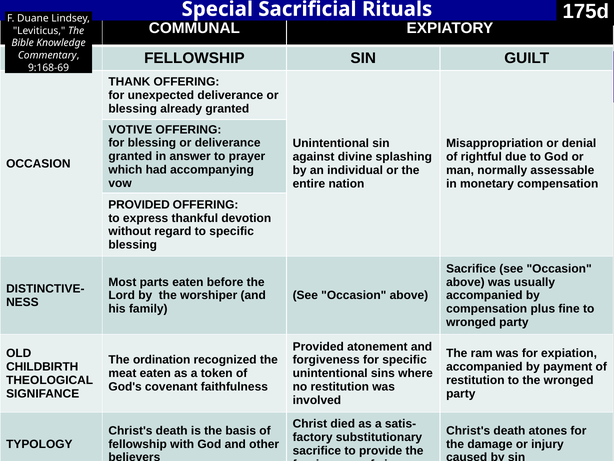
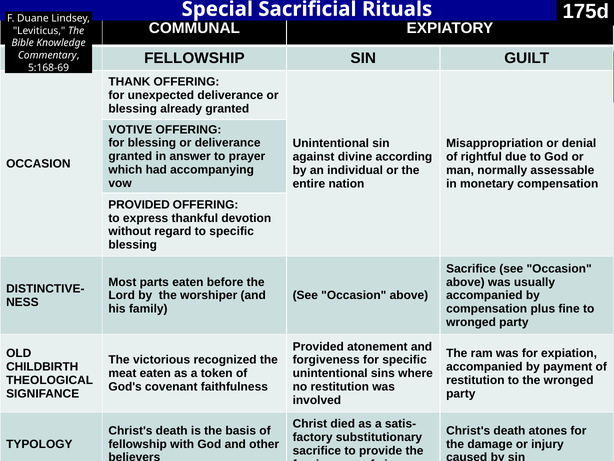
9:168-69: 9:168-69 -> 5:168-69 (49, 68)
splashing: splashing -> according (404, 157)
ordination: ordination -> victorious (162, 360)
